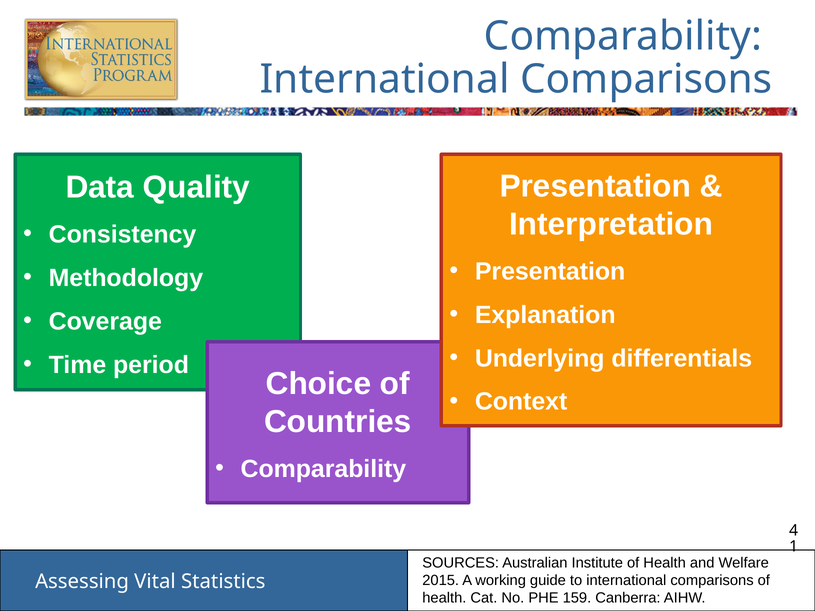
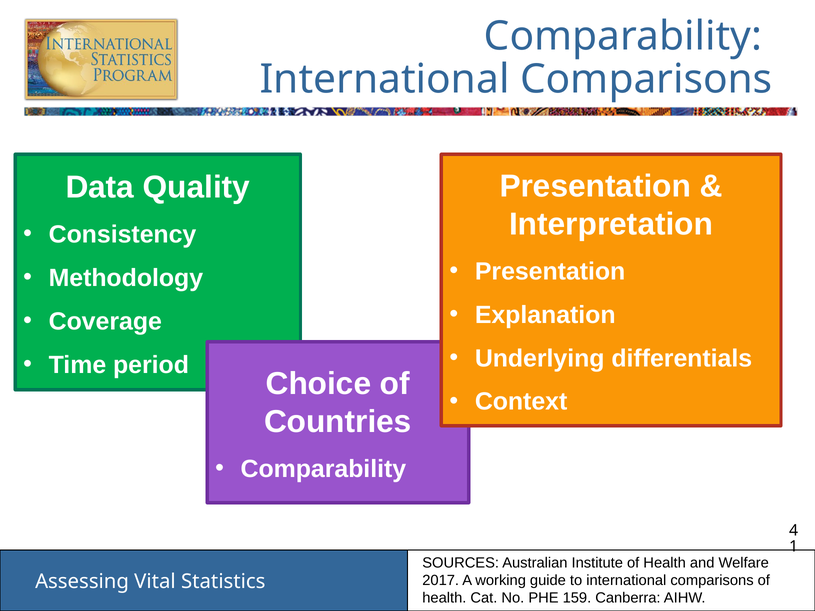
2015: 2015 -> 2017 (441, 581)
